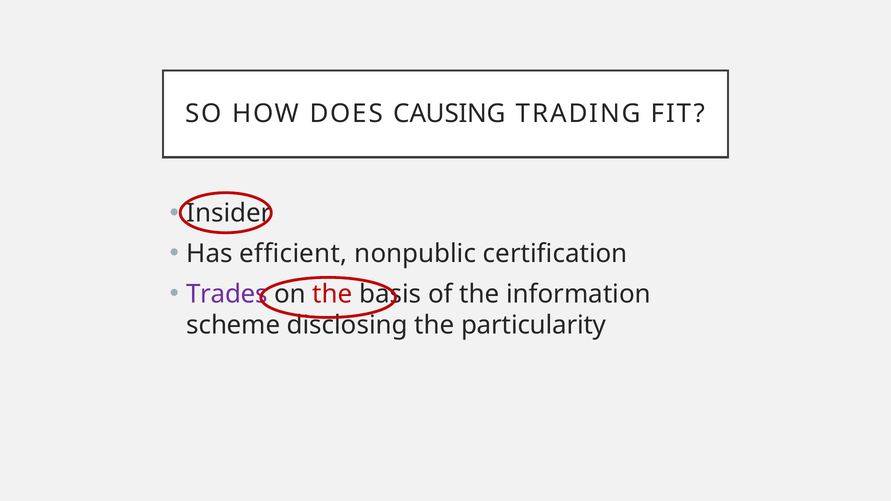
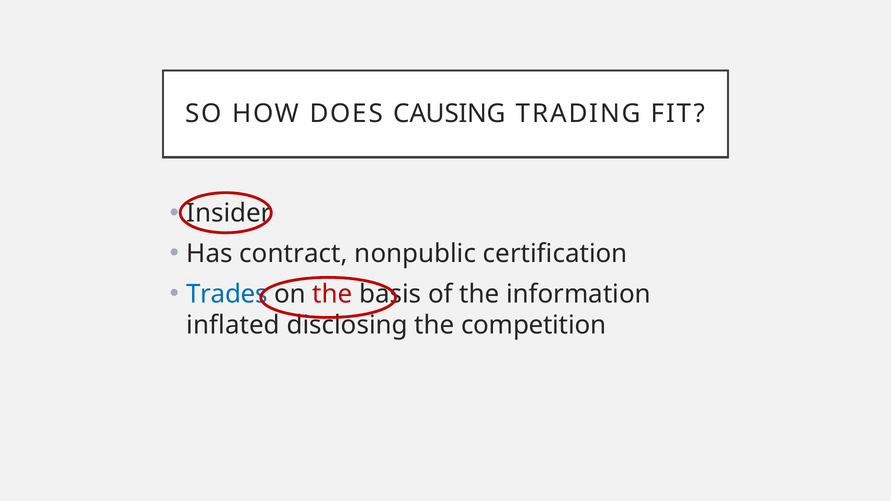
efficient: efficient -> contract (293, 254)
Trades colour: purple -> blue (227, 294)
scheme: scheme -> inflated (233, 325)
particularity: particularity -> competition (534, 325)
